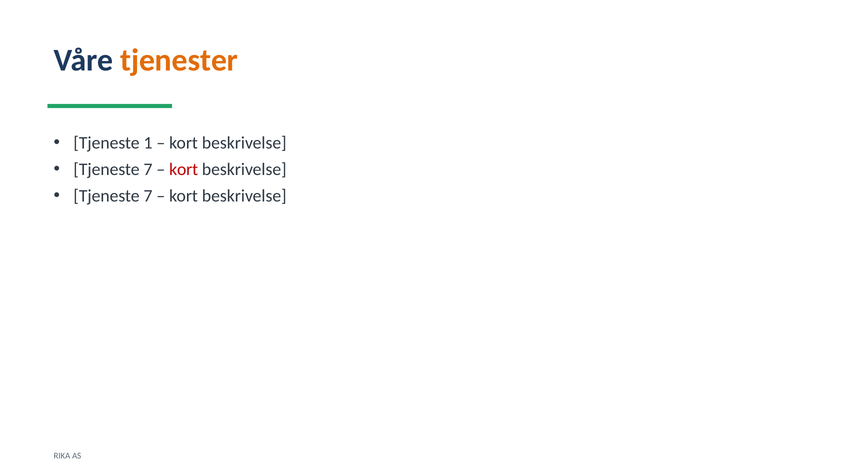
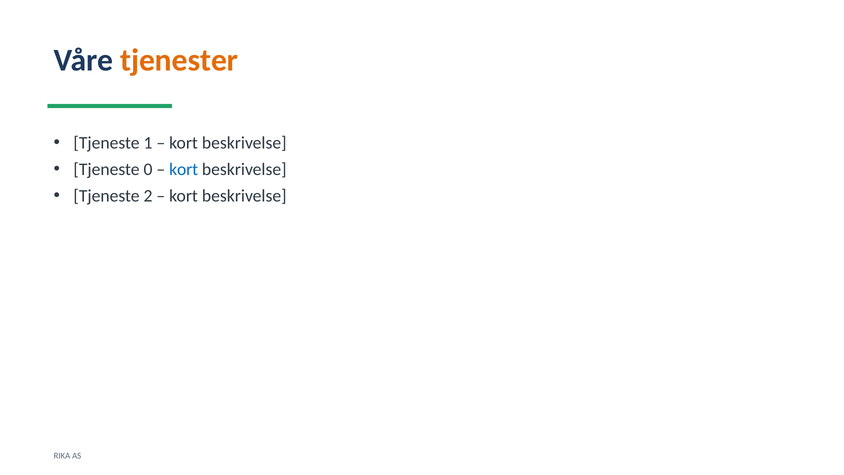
7: 7 -> 0 (148, 169)
kort colour: red -> blue (184, 169)
7: 7 -> 2 (148, 196)
